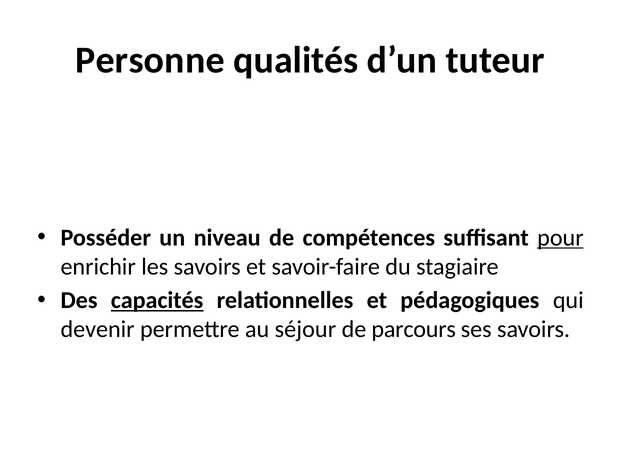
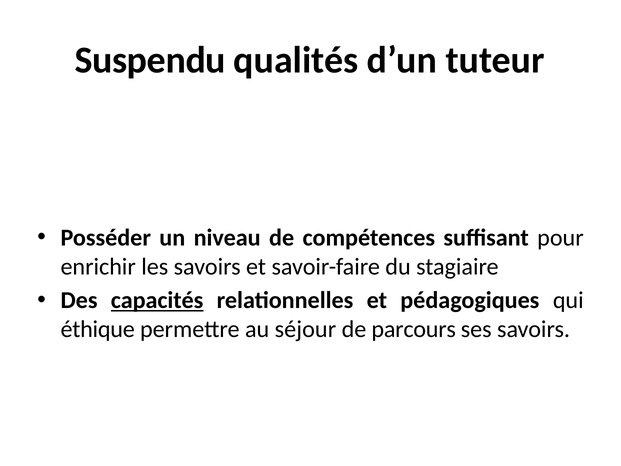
Personne: Personne -> Suspendu (150, 60)
pour underline: present -> none (560, 237)
devenir: devenir -> éthique (98, 329)
